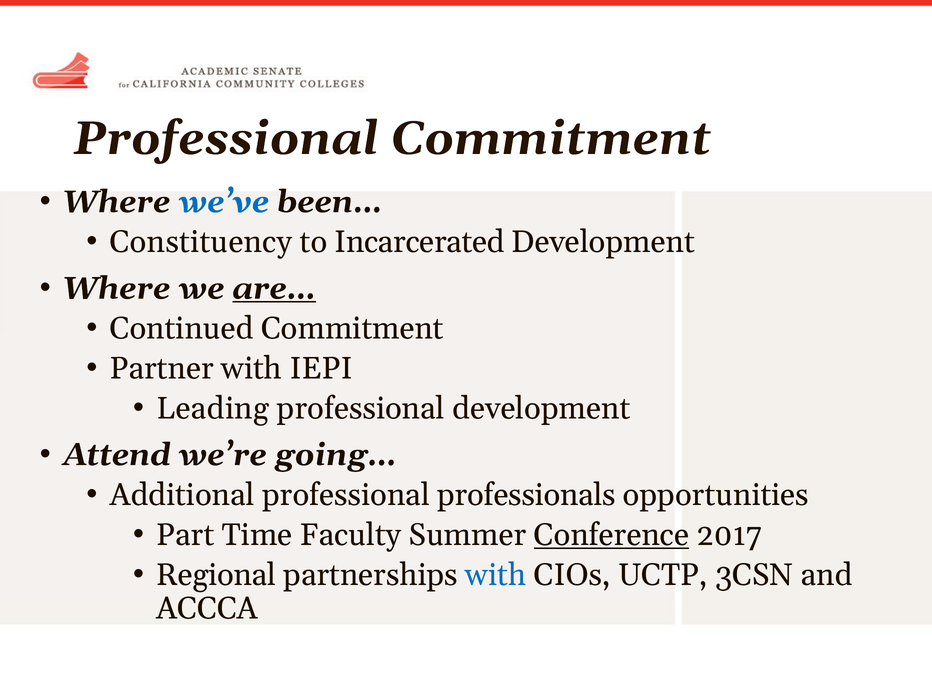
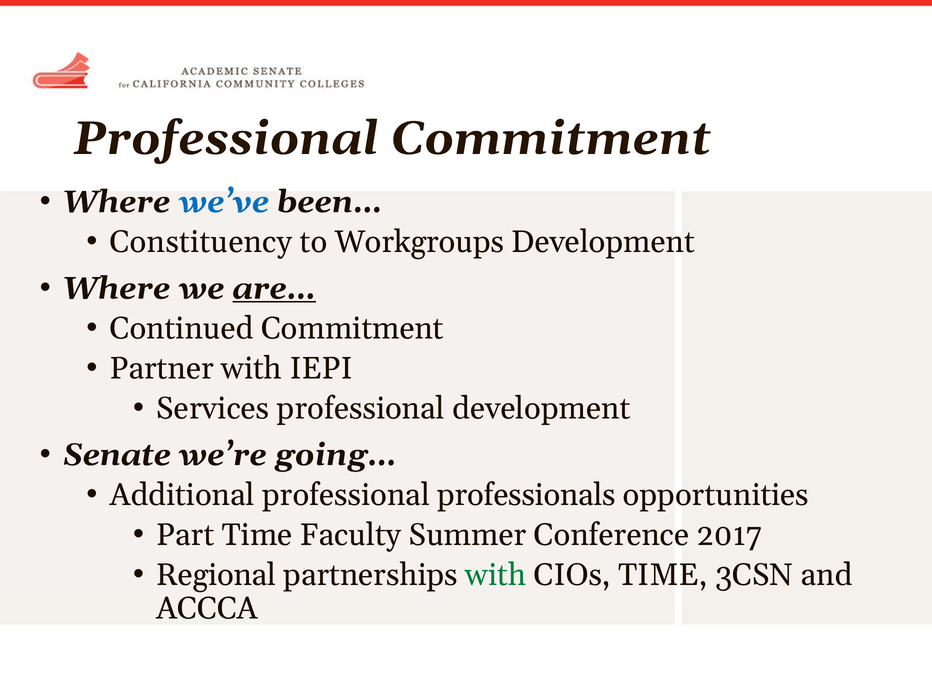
Incarcerated: Incarcerated -> Workgroups (419, 242)
Leading: Leading -> Services (213, 408)
Attend: Attend -> Senate (117, 455)
Conference underline: present -> none (611, 535)
with colour: blue -> green (496, 575)
CIOs UCTP: UCTP -> TIME (663, 575)
